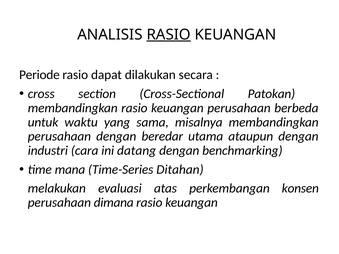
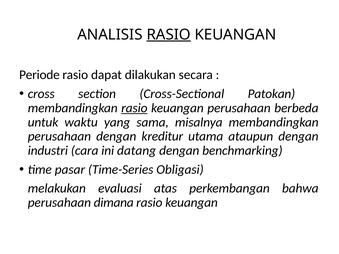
rasio underline: none -> present (134, 108)
beredar: beredar -> kreditur (162, 136)
mana: mana -> pasar (70, 170)
Ditahan: Ditahan -> Obligasi (180, 170)
konsen: konsen -> bahwa (300, 189)
